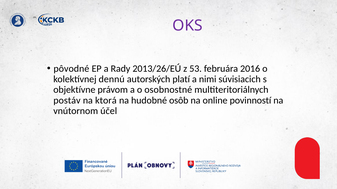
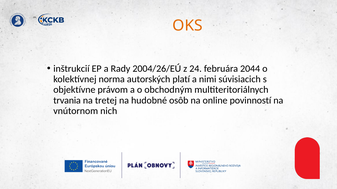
OKS colour: purple -> orange (187, 26)
pôvodné: pôvodné -> inštrukcií (71, 69)
2013/26/EÚ: 2013/26/EÚ -> 2004/26/EÚ (157, 69)
53: 53 -> 24 (196, 69)
2016: 2016 -> 2044 (250, 69)
dennú: dennú -> norma (112, 79)
osobnostné: osobnostné -> obchodným (168, 90)
postáv: postáv -> trvania (67, 101)
ktorá: ktorá -> tretej (106, 101)
účel: účel -> nich (109, 111)
